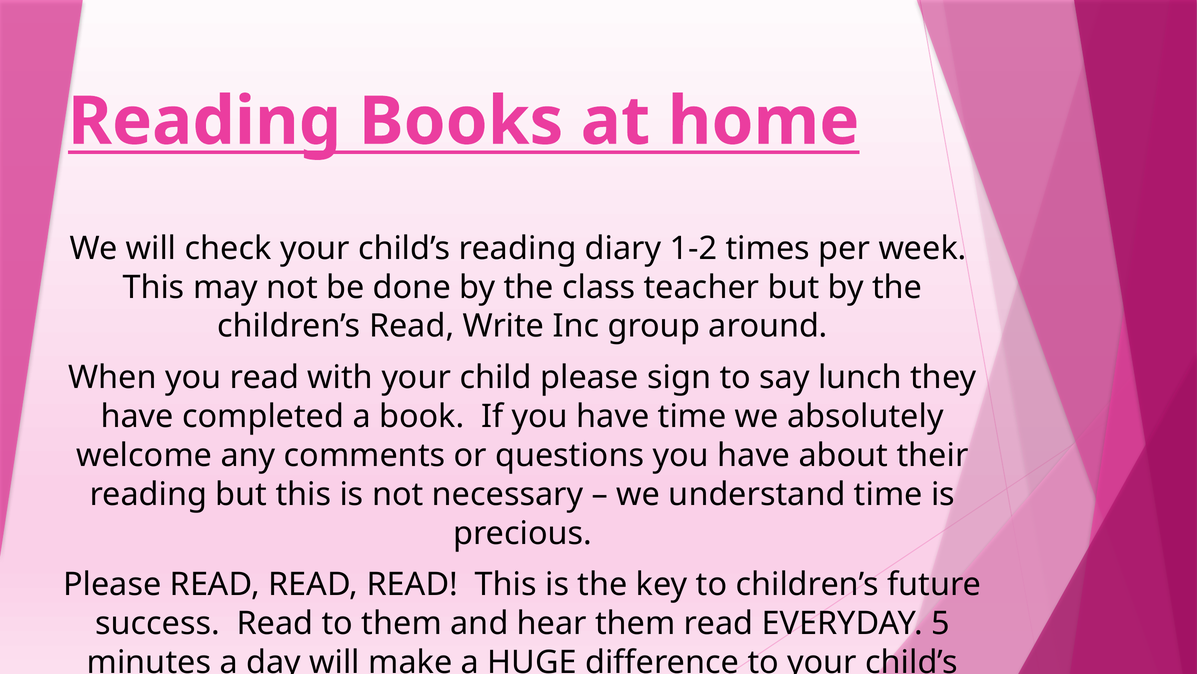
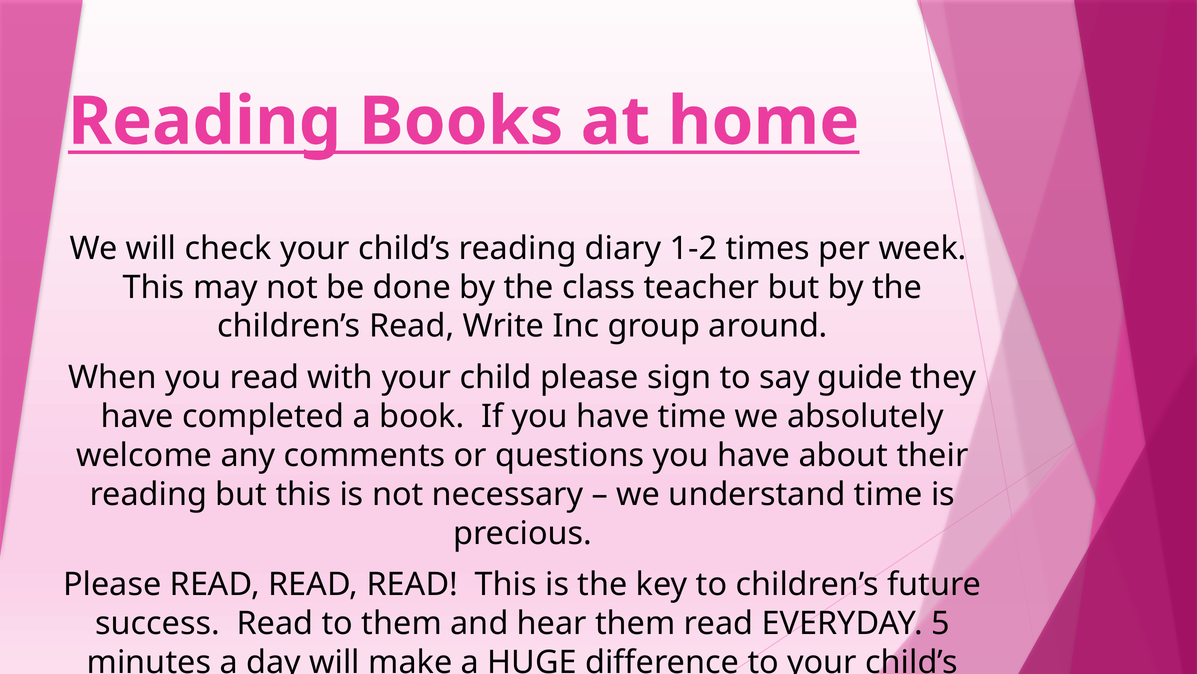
lunch: lunch -> guide (860, 377)
